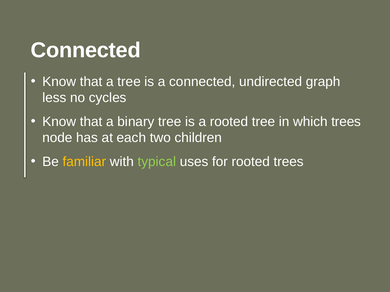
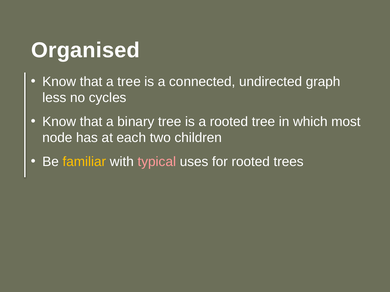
Connected: Connected -> Organised (85, 50)
which trees: trees -> most (346, 122)
typical colour: light green -> pink (157, 162)
